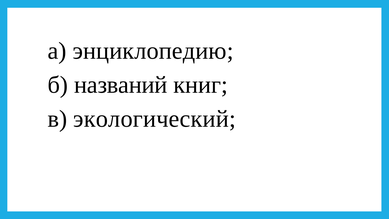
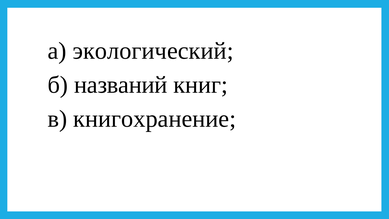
энциклопедию: энциклопедию -> экологический (153, 51)
экологический: экологический -> книгохранение (155, 119)
